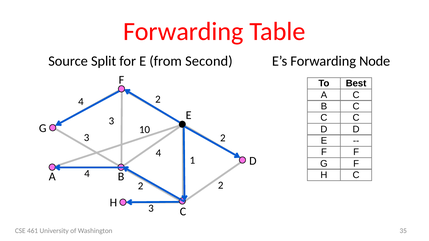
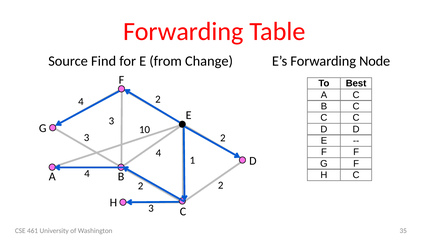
Split: Split -> Find (104, 61)
Second: Second -> Change (209, 61)
